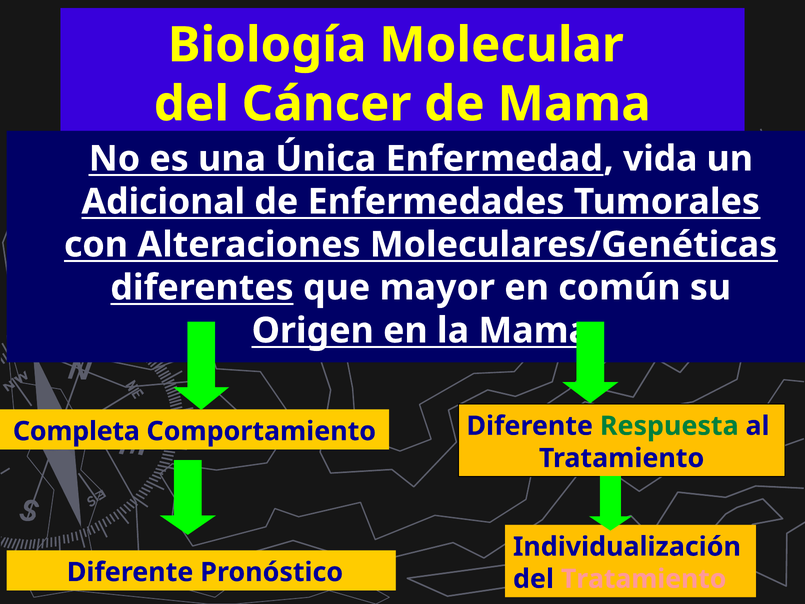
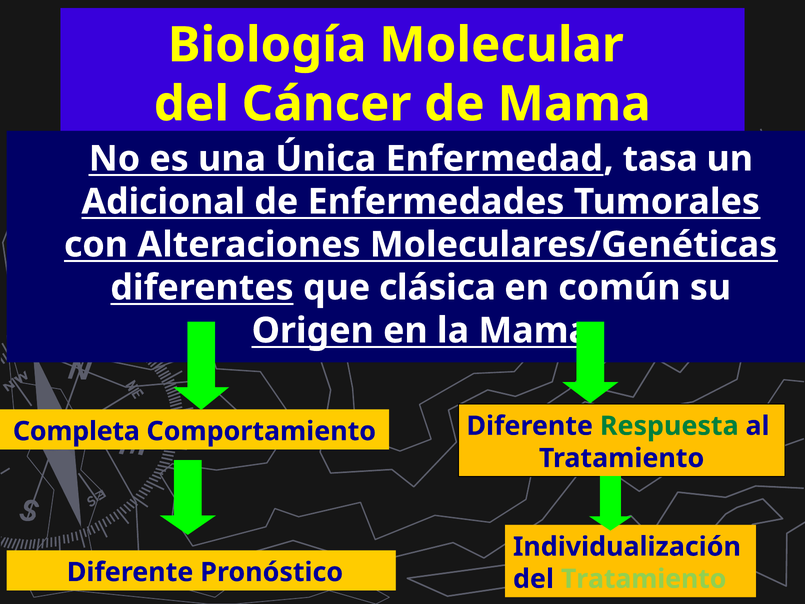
vida: vida -> tasa (660, 159)
mayor: mayor -> clásica (437, 288)
Tratamiento colour: pink -> light green (644, 579)
